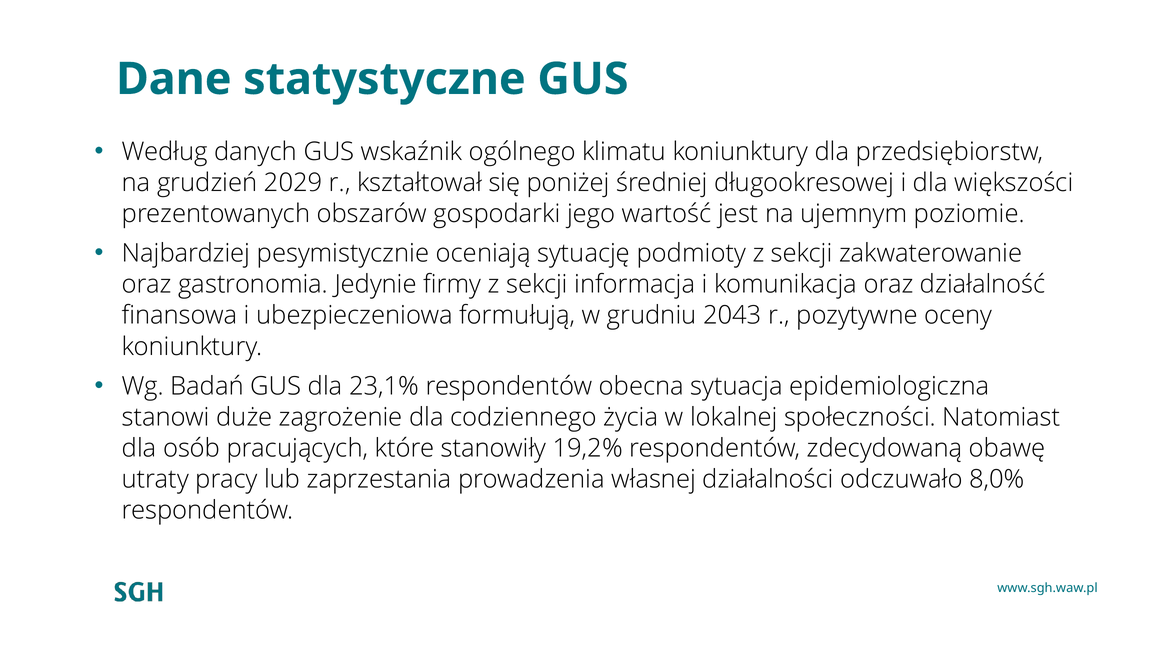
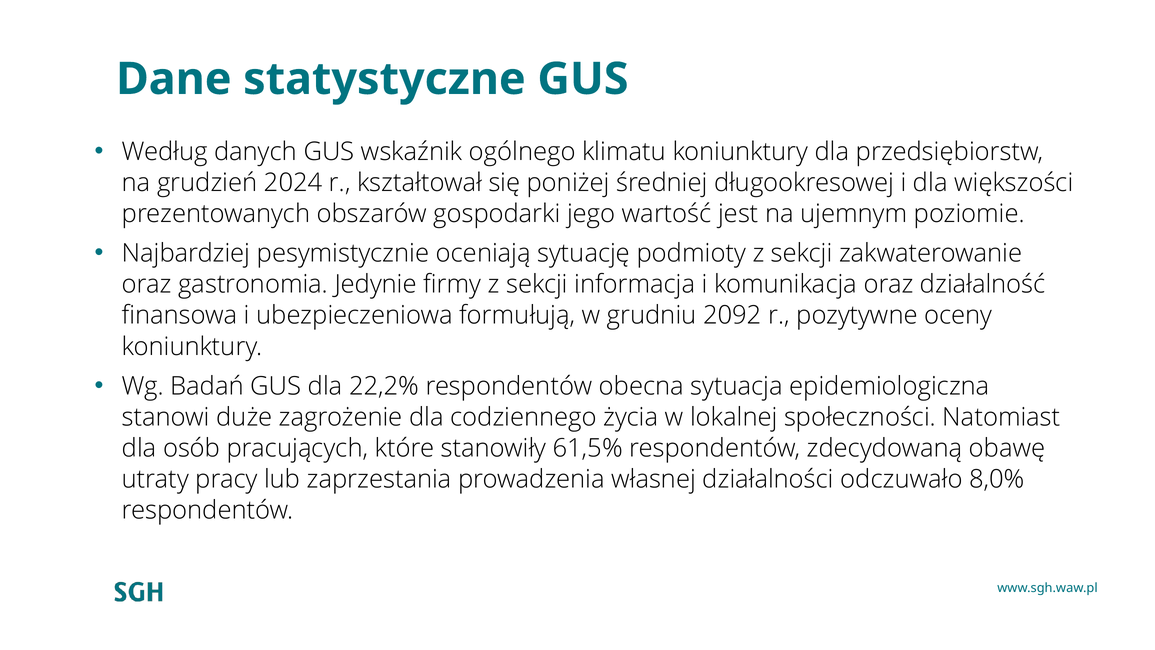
2029: 2029 -> 2024 (293, 183)
2043: 2043 -> 2092 (732, 315)
23,1%: 23,1% -> 22,2% (384, 386)
19,2%: 19,2% -> 61,5% (588, 448)
